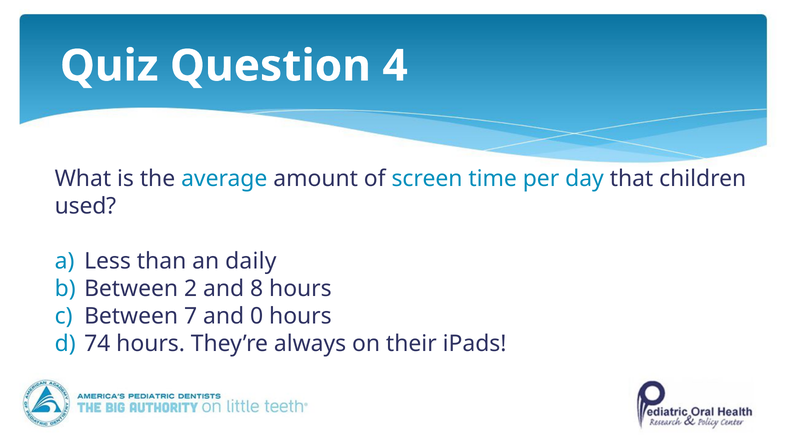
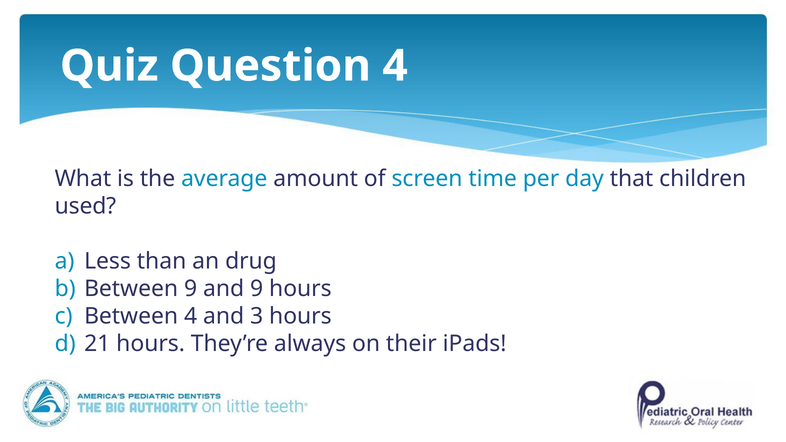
daily: daily -> drug (251, 261)
Between 2: 2 -> 9 (191, 289)
and 8: 8 -> 9 (257, 289)
Between 7: 7 -> 4 (191, 316)
0: 0 -> 3 (257, 316)
74: 74 -> 21 (97, 344)
